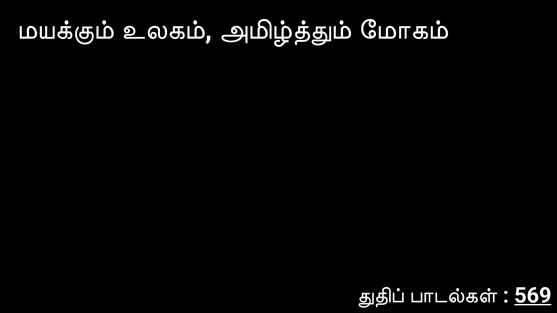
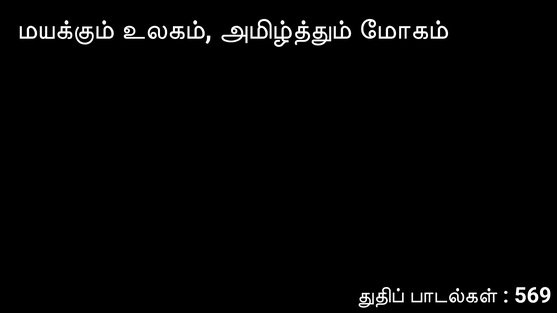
569 underline: present -> none (533, 296)
